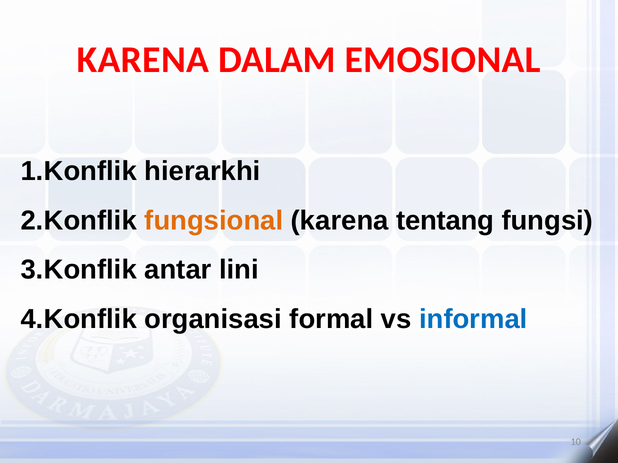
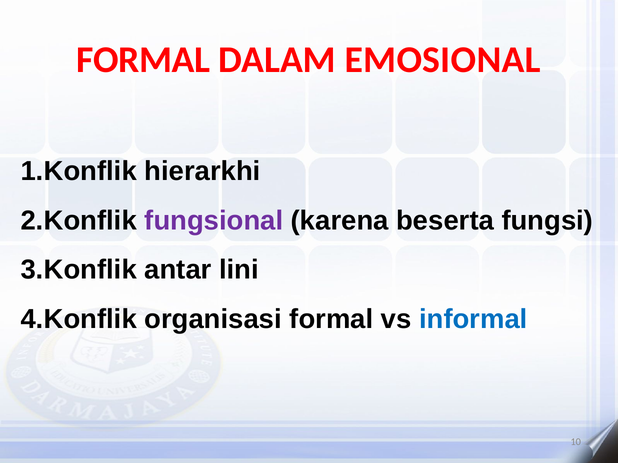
KARENA: KARENA -> FORMAL (143, 60)
fungsional colour: orange -> purple (214, 221)
tentang: tentang -> beserta (445, 221)
